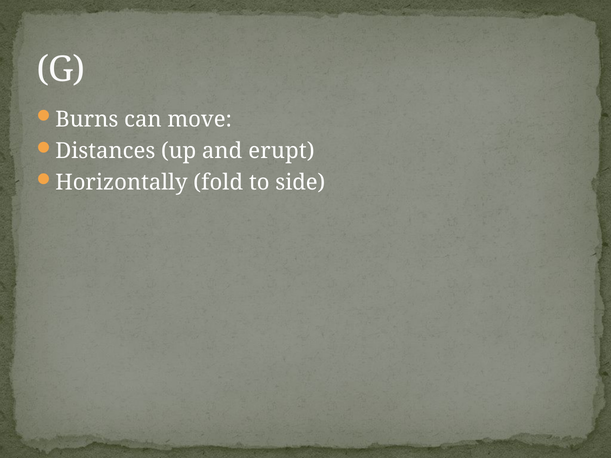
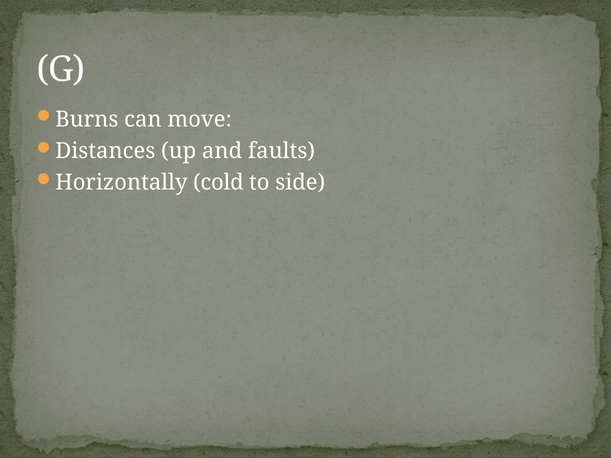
erupt: erupt -> faults (282, 151)
fold: fold -> cold (218, 183)
